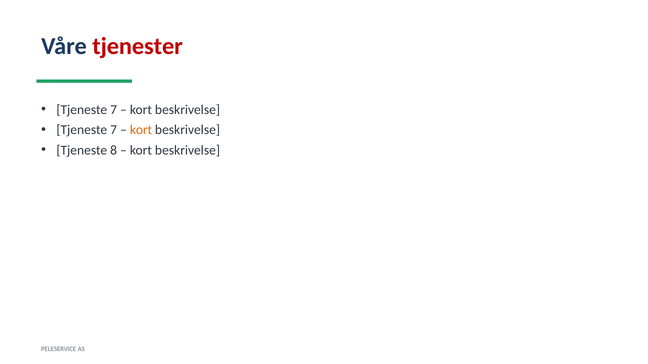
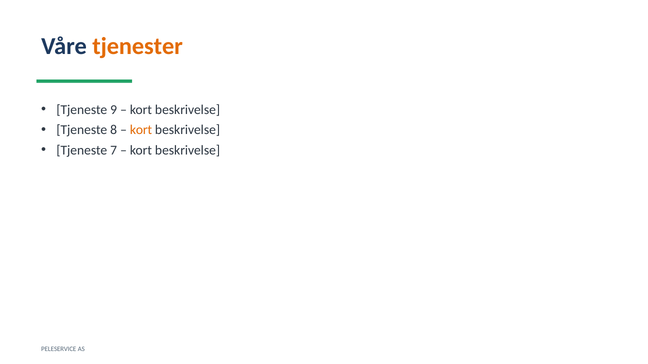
tjenester colour: red -> orange (138, 46)
7: 7 -> 9 (114, 110)
7: 7 -> 8 (114, 130)
8: 8 -> 7 (114, 150)
